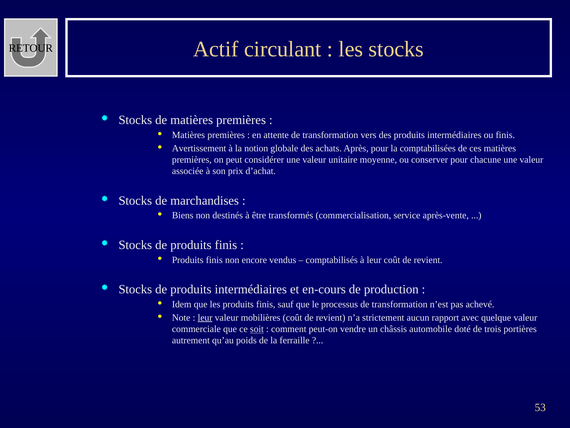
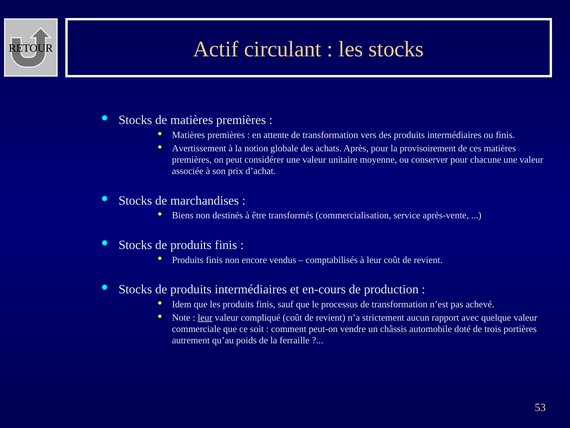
comptabilisées: comptabilisées -> provisoirement (428, 148)
mobilières: mobilières -> compliqué (261, 317)
soit underline: present -> none (257, 329)
